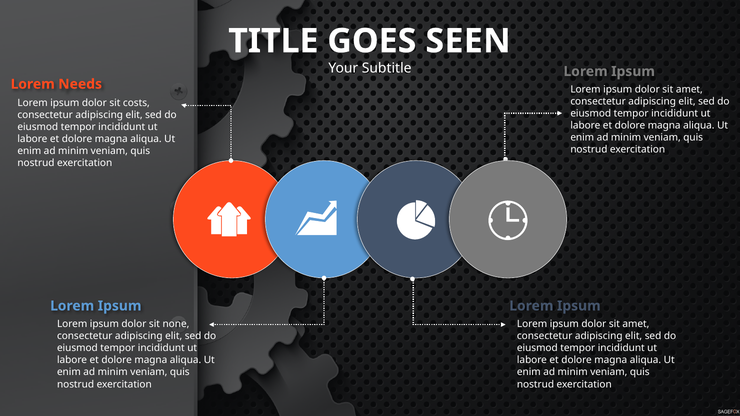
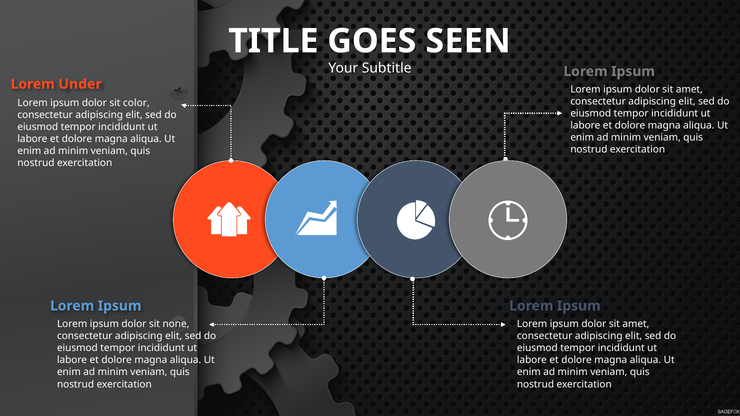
Needs: Needs -> Under (80, 84)
costs: costs -> color (136, 103)
